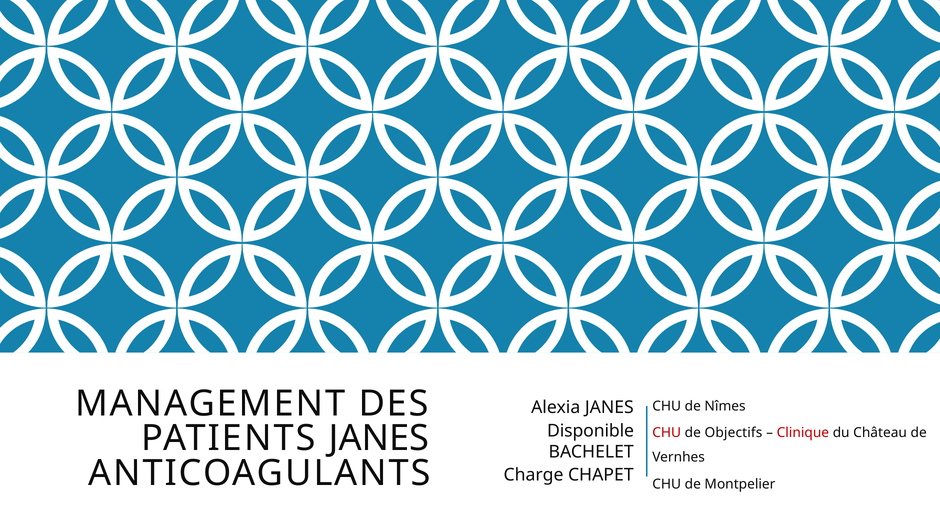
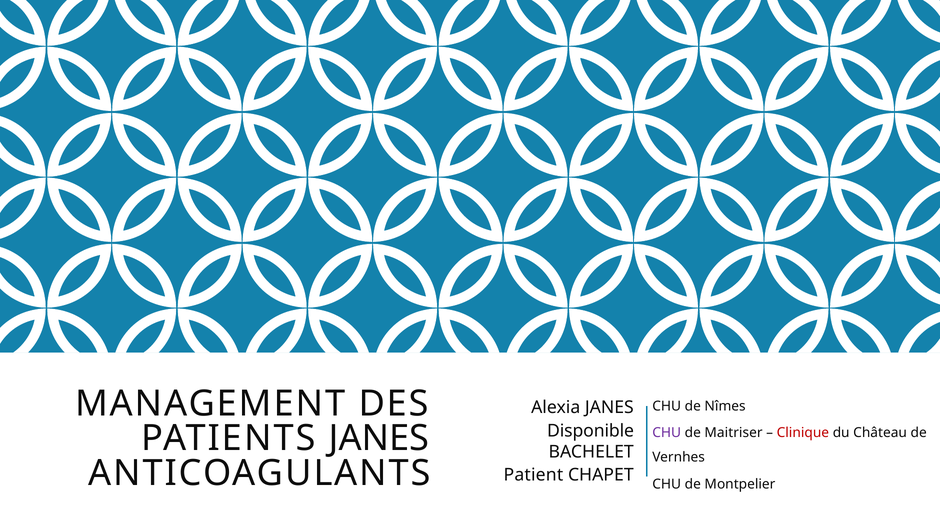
CHU colour: red -> purple (667, 433)
Objectifs: Objectifs -> Maitriser (734, 433)
Charge: Charge -> Patient (533, 475)
